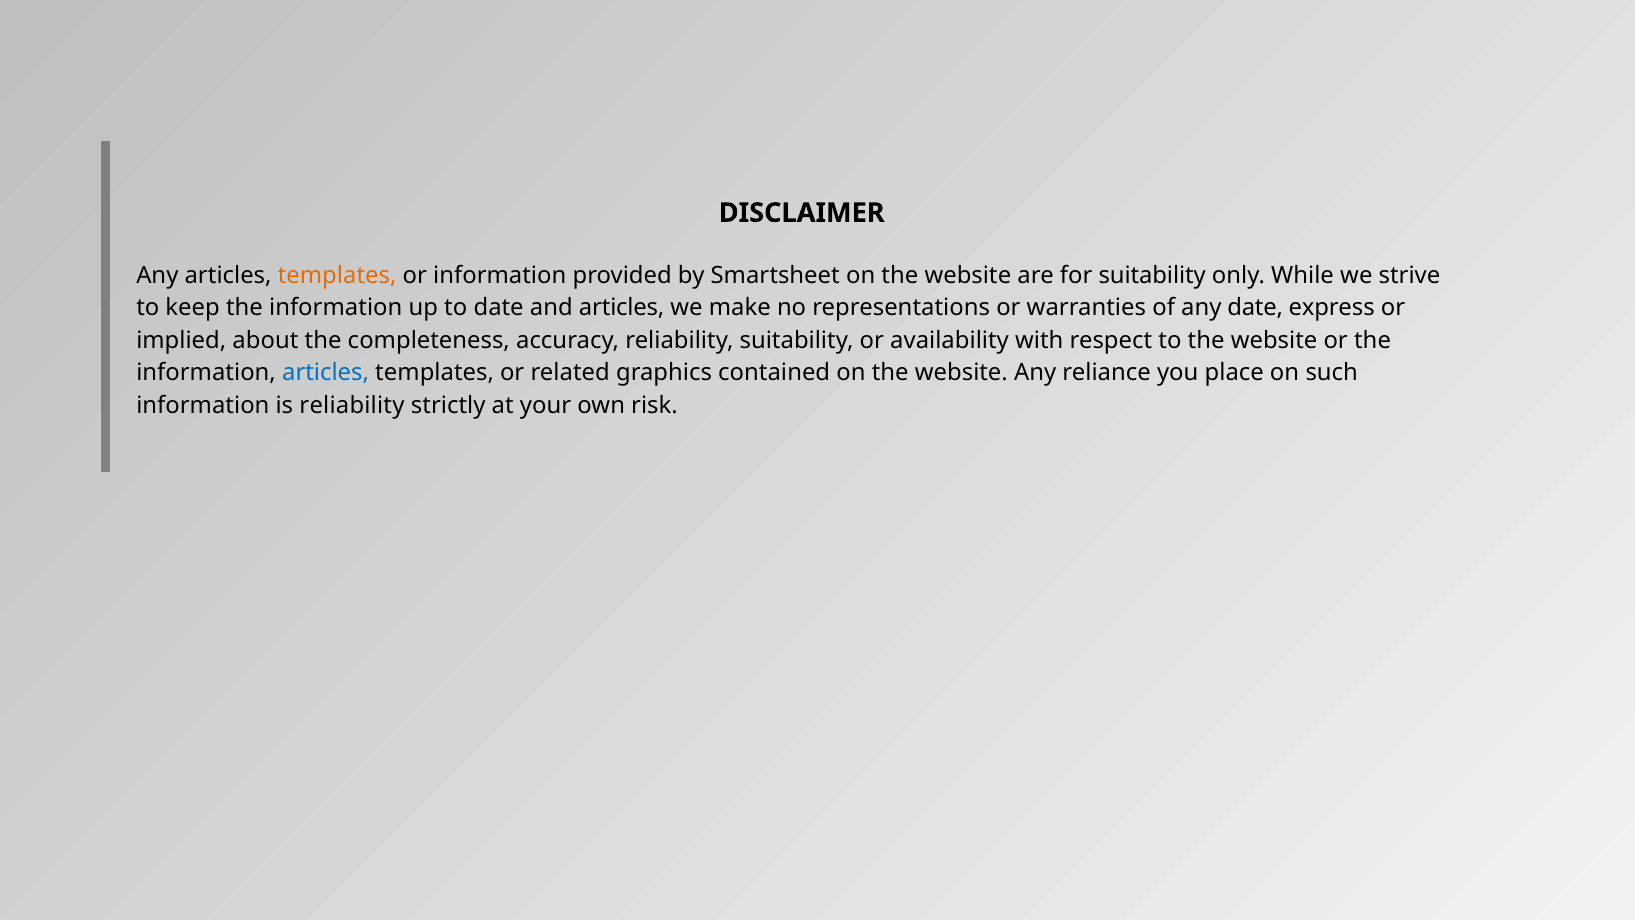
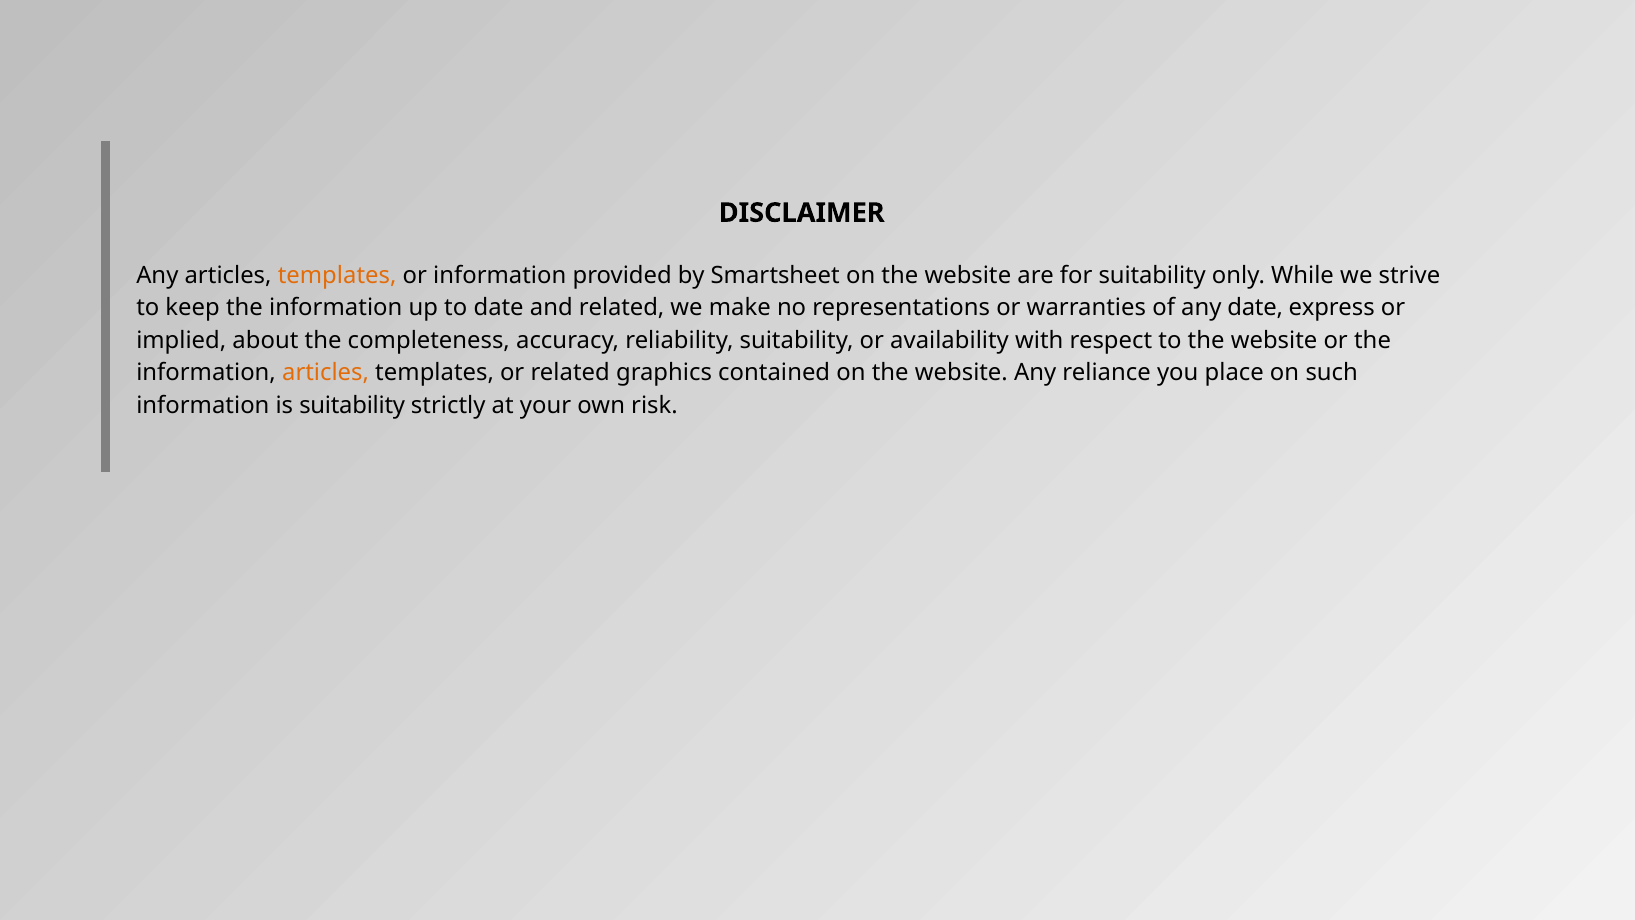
and articles: articles -> related (622, 308)
articles colour: blue -> orange (326, 373)
is reliability: reliability -> suitability (352, 405)
